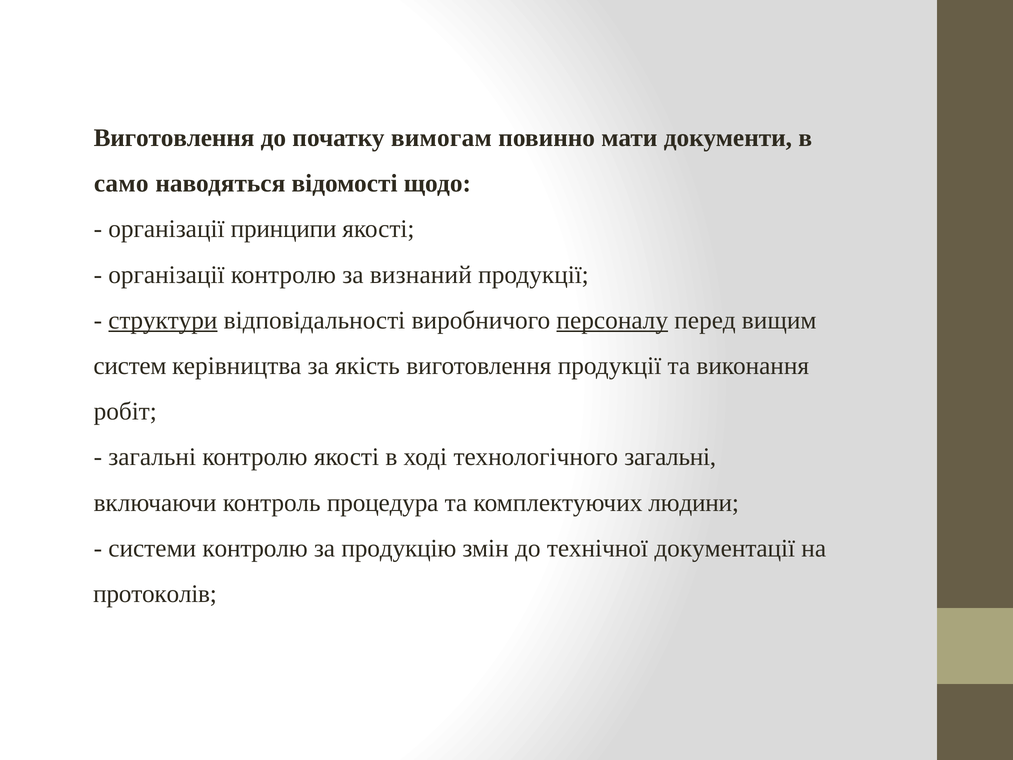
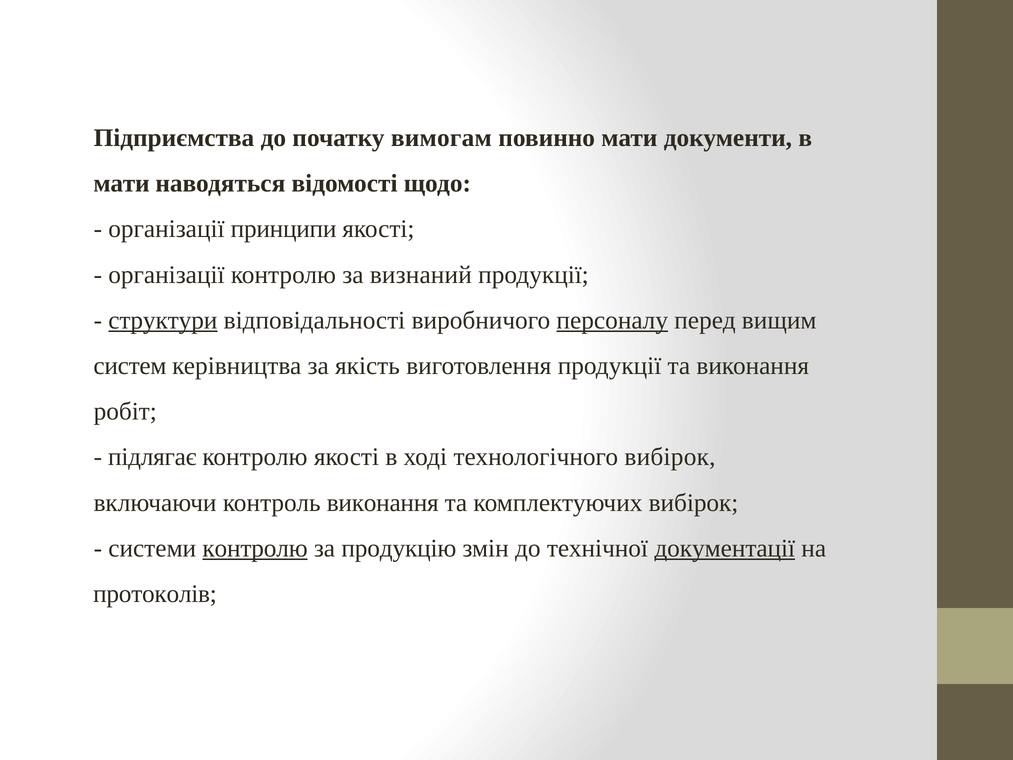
Виготовлення: Виготовлення -> Підприємства (174, 138)
само: само -> мати (122, 183)
загальні: загальні -> підлягає (152, 457)
технологічного загальні: загальні -> вибірок (670, 457)
контроль процедура: процедура -> виконання (383, 502)
комплектуючих людини: людини -> вибірок (694, 502)
контролю underline: none -> present (255, 548)
документації underline: none -> present (725, 548)
